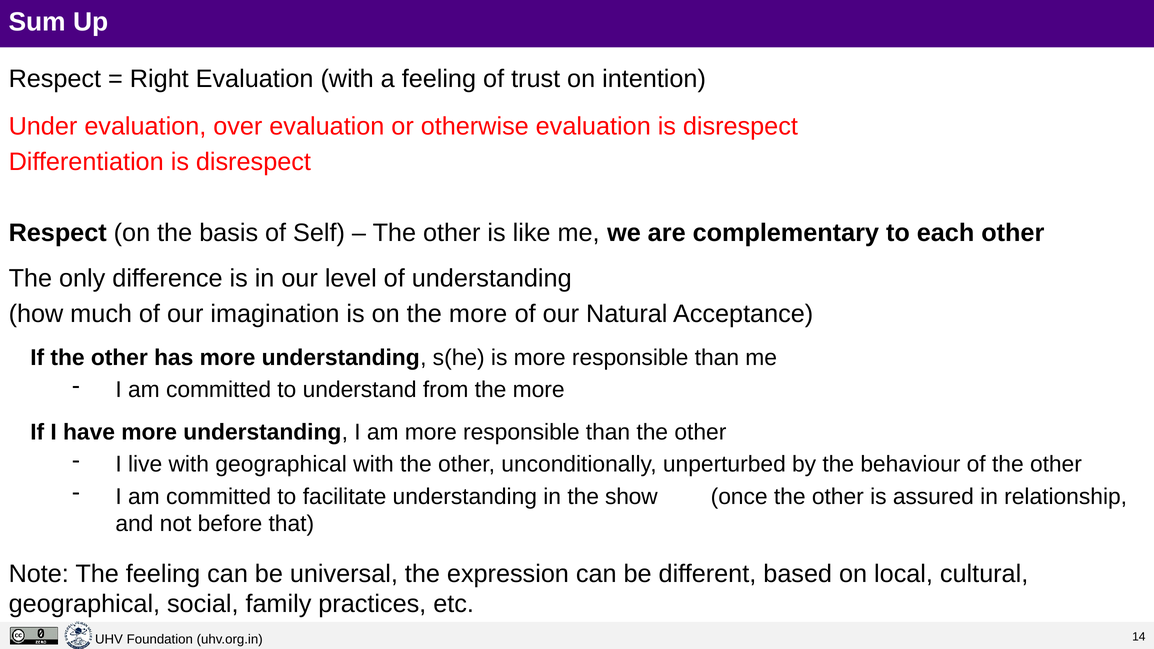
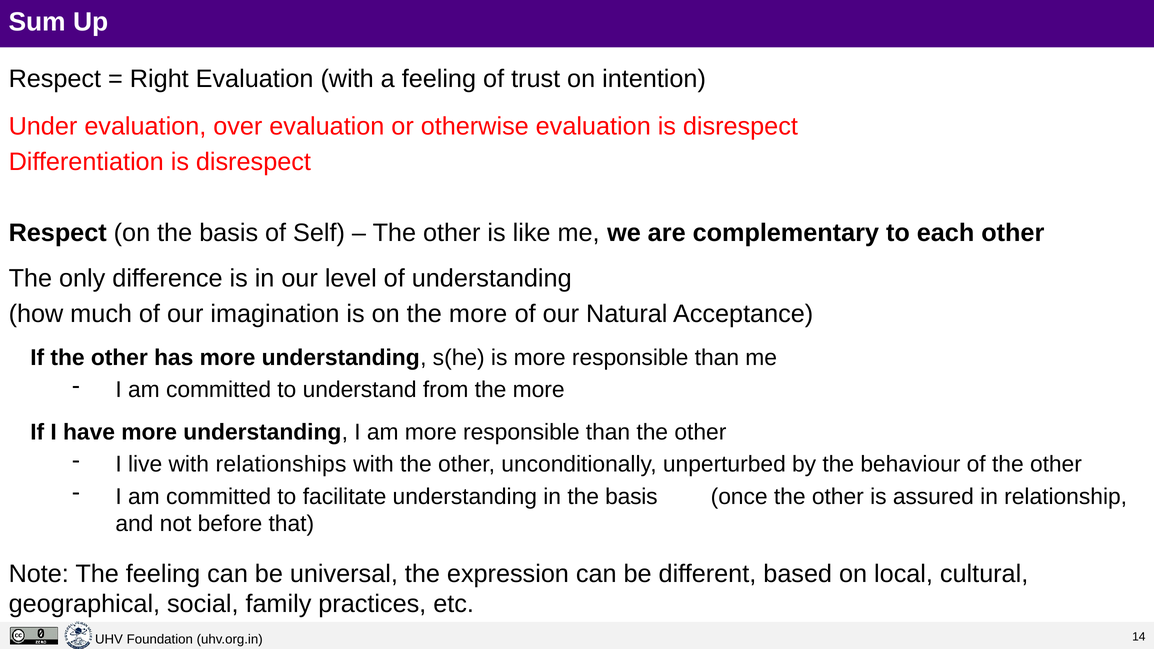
with geographical: geographical -> relationships (281, 464)
in the show: show -> basis (631, 497)
